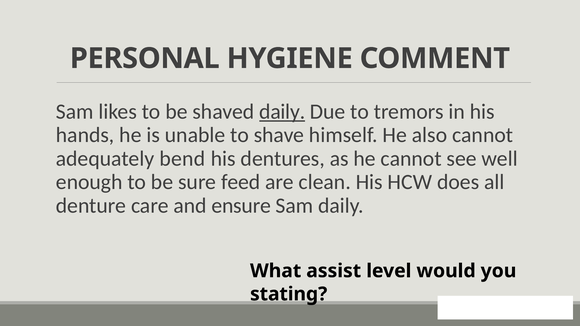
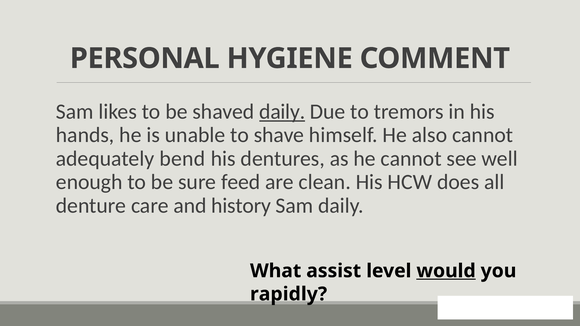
ensure: ensure -> history (241, 206)
would underline: none -> present (446, 271)
stating: stating -> rapidly (289, 294)
